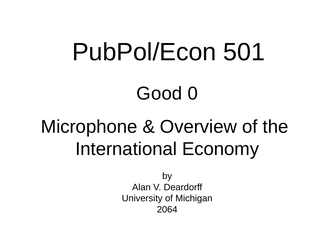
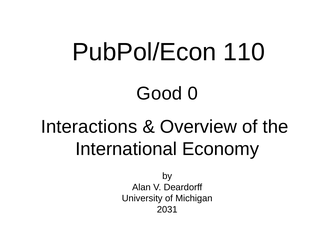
501: 501 -> 110 (244, 52)
Microphone: Microphone -> Interactions (89, 127)
2064: 2064 -> 2031 (167, 209)
